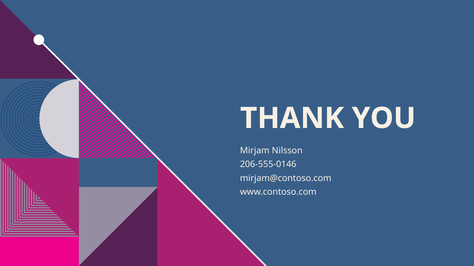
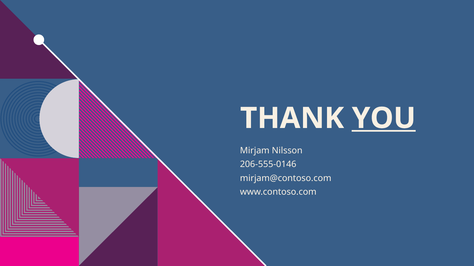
YOU underline: none -> present (384, 118)
